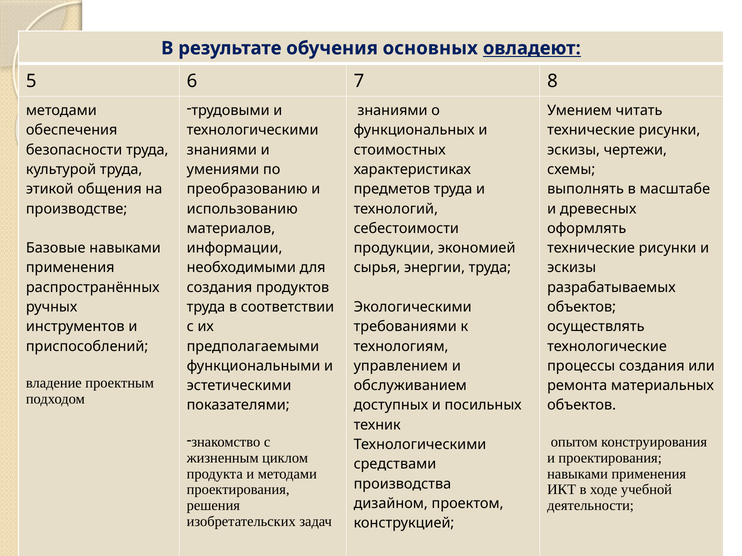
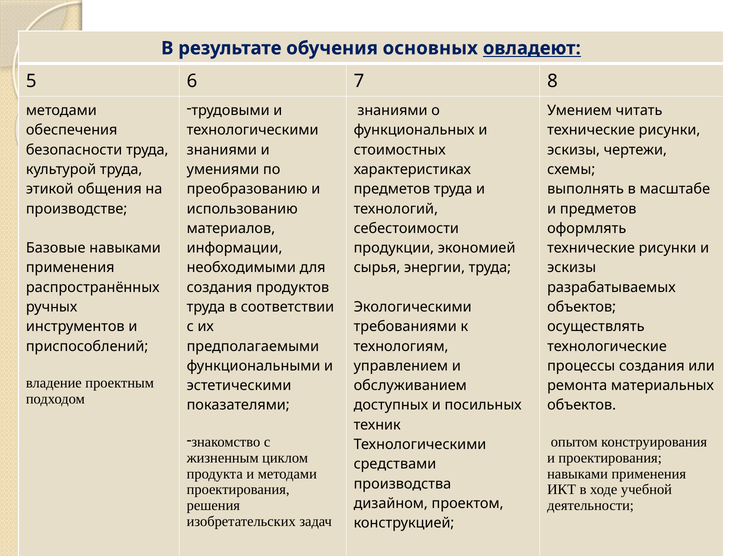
и древесных: древесных -> предметов (598, 209)
